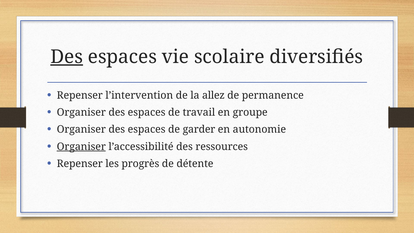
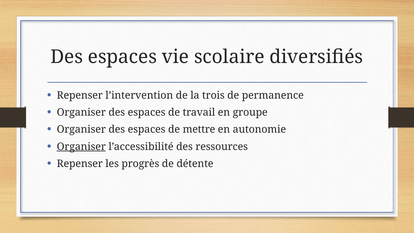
Des underline: present -> none (67, 57)
allez: allez -> trois (213, 95)
garder: garder -> mettre (199, 129)
